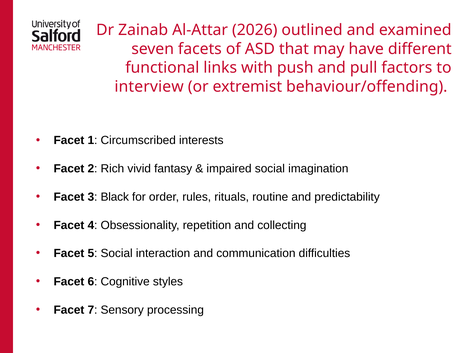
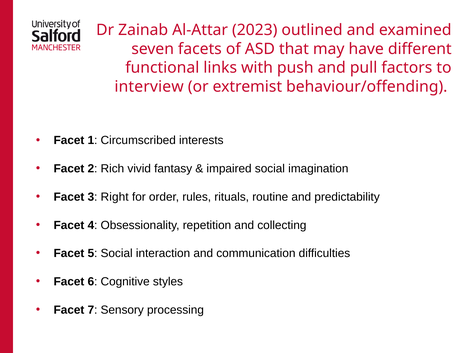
2026: 2026 -> 2023 (255, 30)
Black: Black -> Right (115, 197)
